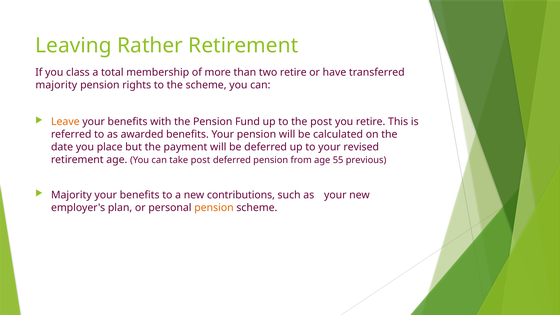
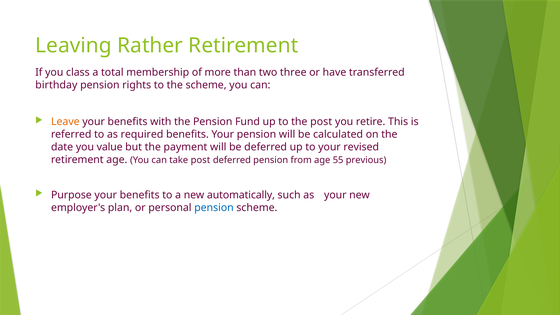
two retire: retire -> three (293, 72)
majority: majority -> birthday (56, 85)
awarded: awarded -> required (142, 134)
place: place -> value (110, 147)
Majority: Majority -> Purpose (71, 195)
contributions: contributions -> automatically (241, 195)
pension colour: orange -> blue (214, 208)
